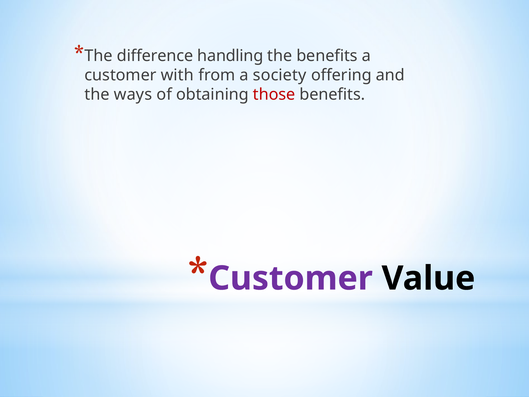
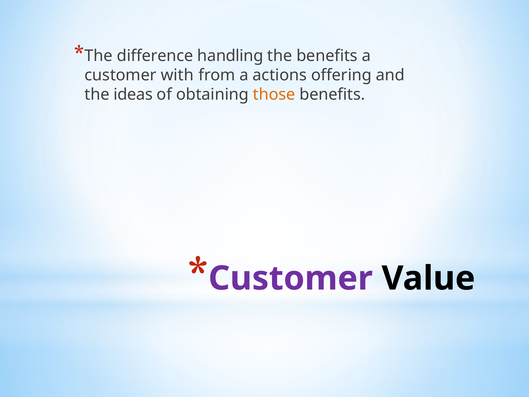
society: society -> actions (280, 75)
ways: ways -> ideas (133, 95)
those colour: red -> orange (274, 95)
